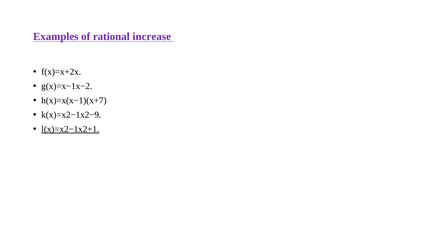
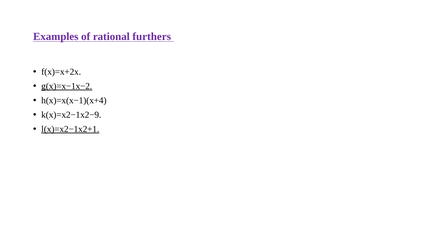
increase: increase -> furthers (152, 37)
g(x)=x−1x−2 underline: none -> present (67, 86)
h(x)=x(x−1)(x+7: h(x)=x(x−1)(x+7 -> h(x)=x(x−1)(x+4 (74, 100)
